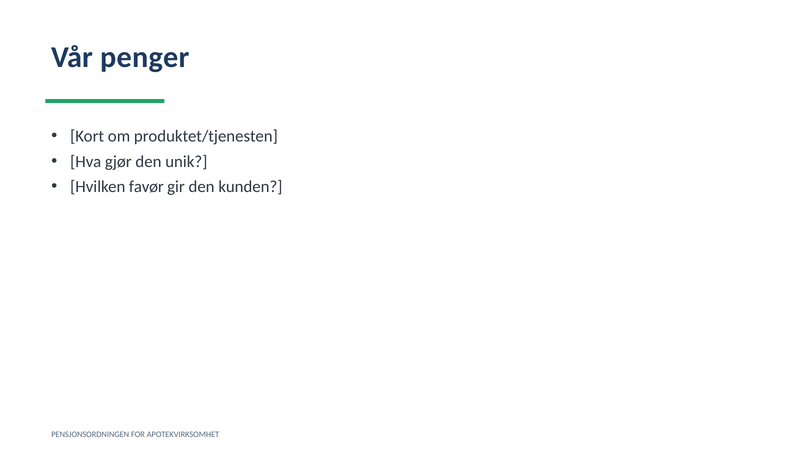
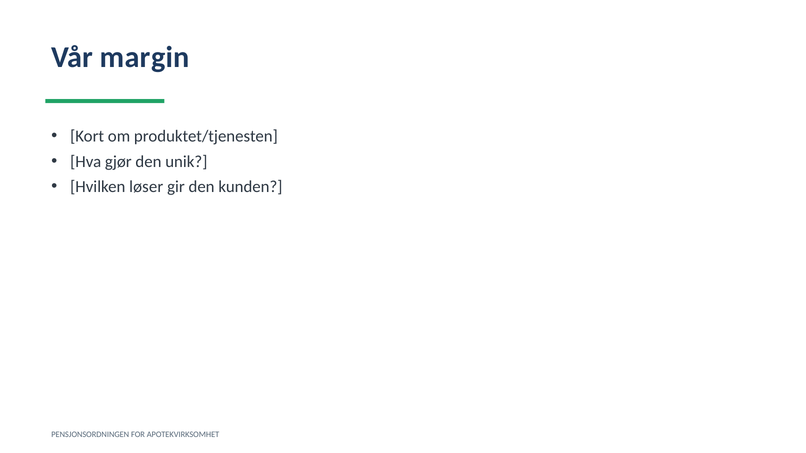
penger: penger -> margin (145, 58)
favør: favør -> løser (146, 187)
